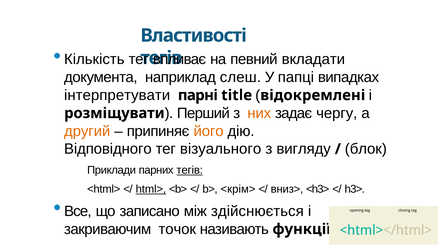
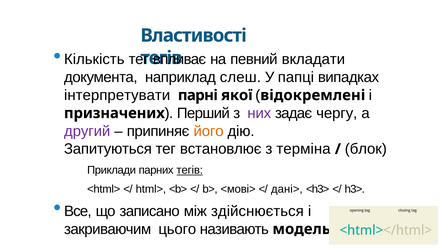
title: title -> якої (237, 95)
розміщувати: розміщувати -> призначених (114, 113)
них colour: orange -> purple (259, 113)
другий colour: orange -> purple (87, 131)
Відповідного: Відповідного -> Запитуються (108, 149)
візуального: візуального -> встановлює (221, 149)
вигляду: вигляду -> терміна (304, 149)
html> underline: present -> none (151, 189)
<крім>: <крім> -> <мові> (238, 189)
вниз>: вниз> -> дані> (287, 189)
точок: точок -> цього (177, 229)
функції: функції -> модель (302, 229)
